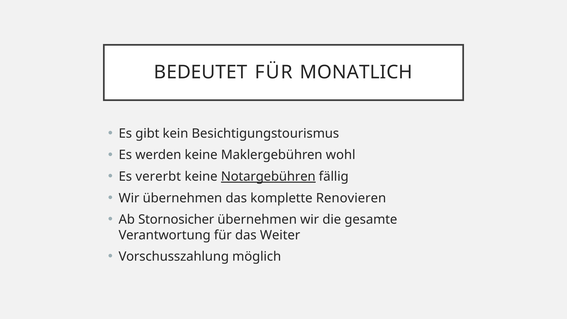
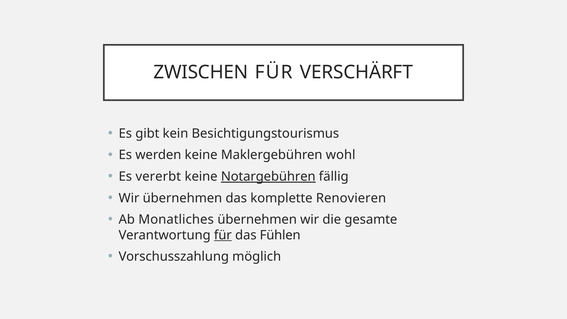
BEDEUTET: BEDEUTET -> ZWISCHEN (201, 72)
MONATLICH: MONATLICH -> VERSCHÄRFT (356, 72)
Stornosicher: Stornosicher -> Monatliches (176, 220)
für underline: none -> present (223, 235)
Weiter: Weiter -> Fühlen (280, 235)
